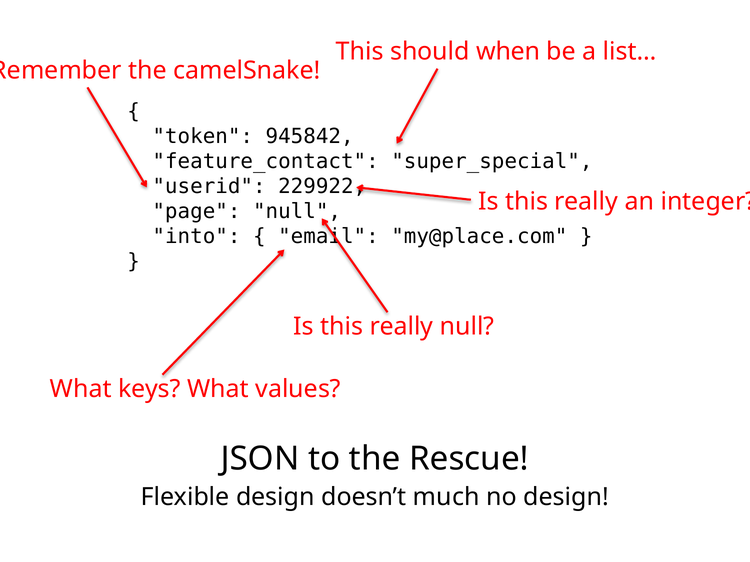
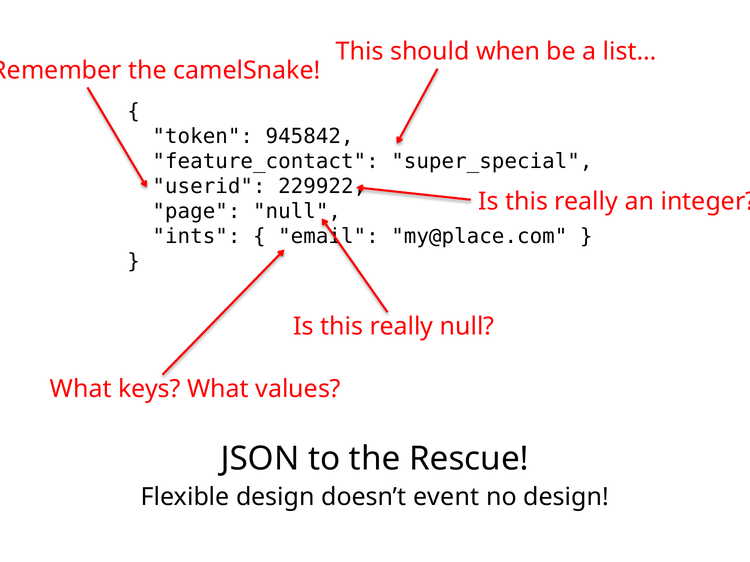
into: into -> ints (196, 236)
much: much -> event (446, 497)
